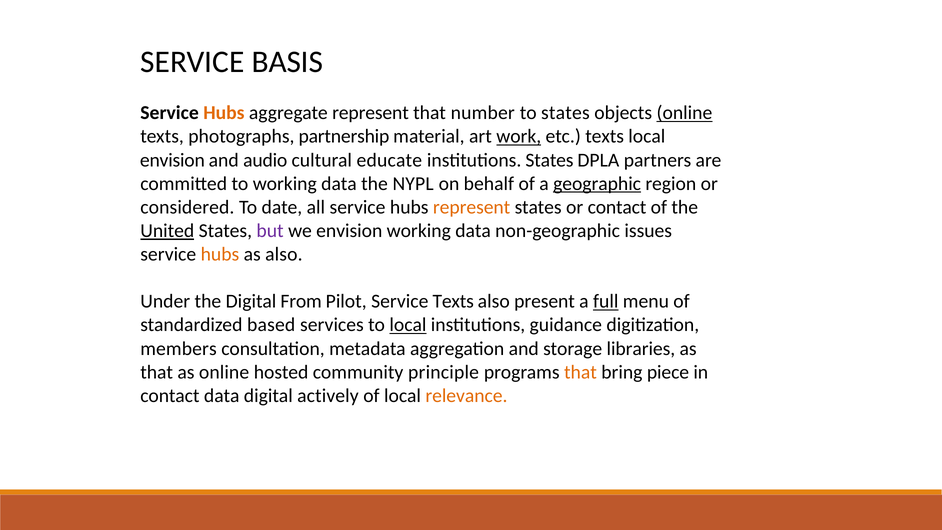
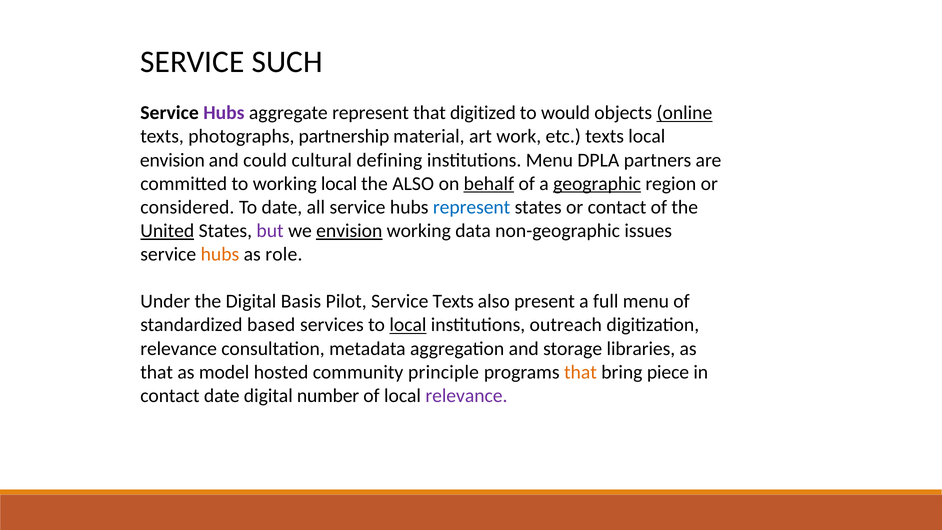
BASIS: BASIS -> SUCH (287, 62)
Hubs colour: orange -> purple (224, 113)
number: number -> digitized (483, 113)
to states: states -> would (566, 113)
work underline: present -> none (519, 136)
audio: audio -> could (265, 160)
educate: educate -> defining (389, 160)
institutions States: States -> Menu (549, 160)
to working data: data -> local (339, 184)
the NYPL: NYPL -> ALSO (413, 184)
behalf underline: none -> present (489, 184)
represent colour: orange -> blue (472, 207)
envision underline: none -> present (349, 231)
as also: also -> role (284, 254)
From: From -> Basis (301, 301)
full underline: present -> none (606, 301)
guidance: guidance -> outreach (566, 325)
members: members -> relevance (179, 348)
as online: online -> model (224, 372)
contact data: data -> date (222, 396)
actively: actively -> number (328, 396)
relevance colour: orange -> purple (466, 396)
